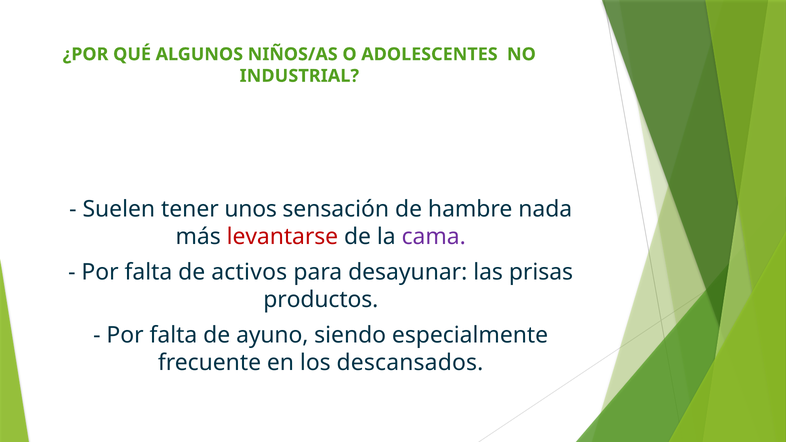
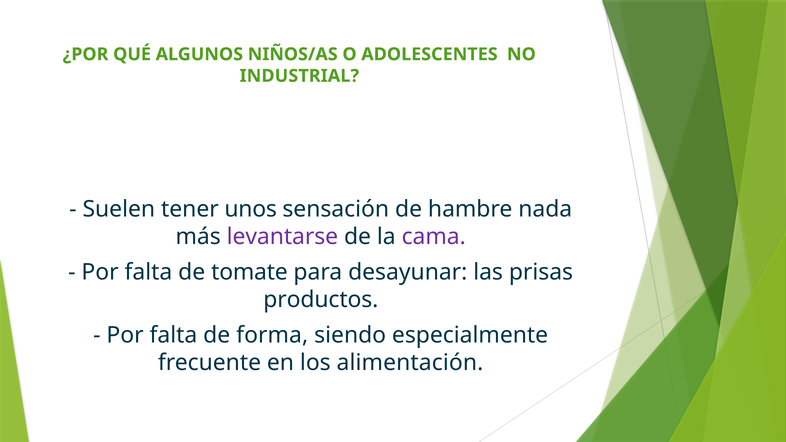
levantarse colour: red -> purple (282, 237)
activos: activos -> tomate (249, 272)
ayuno: ayuno -> forma (272, 336)
descansados: descansados -> alimentación (410, 363)
